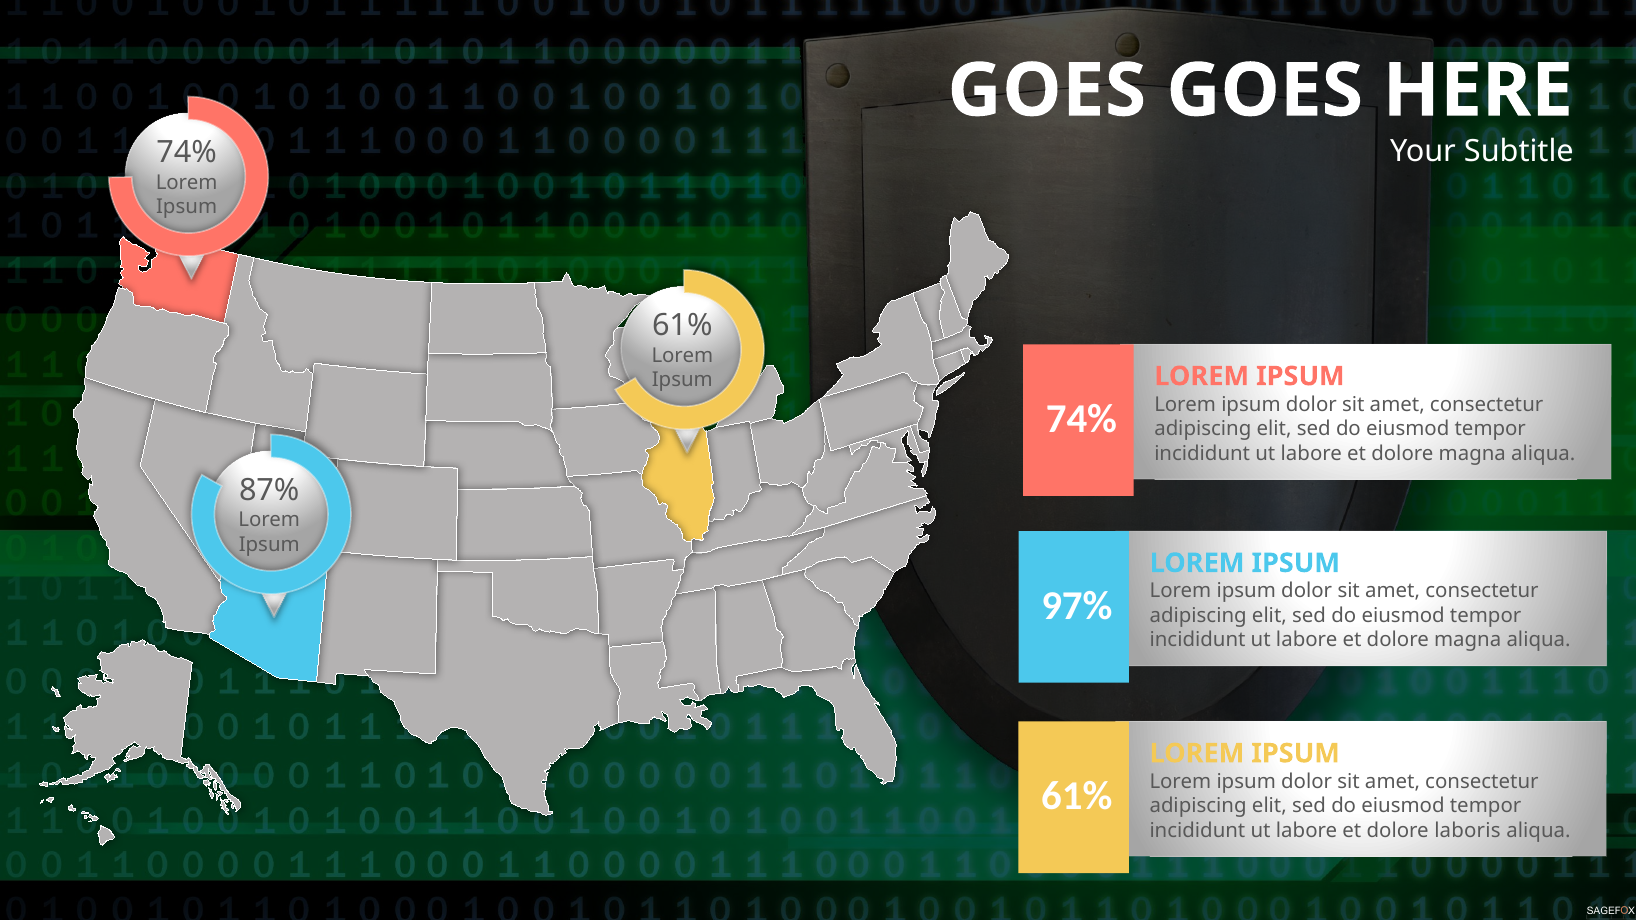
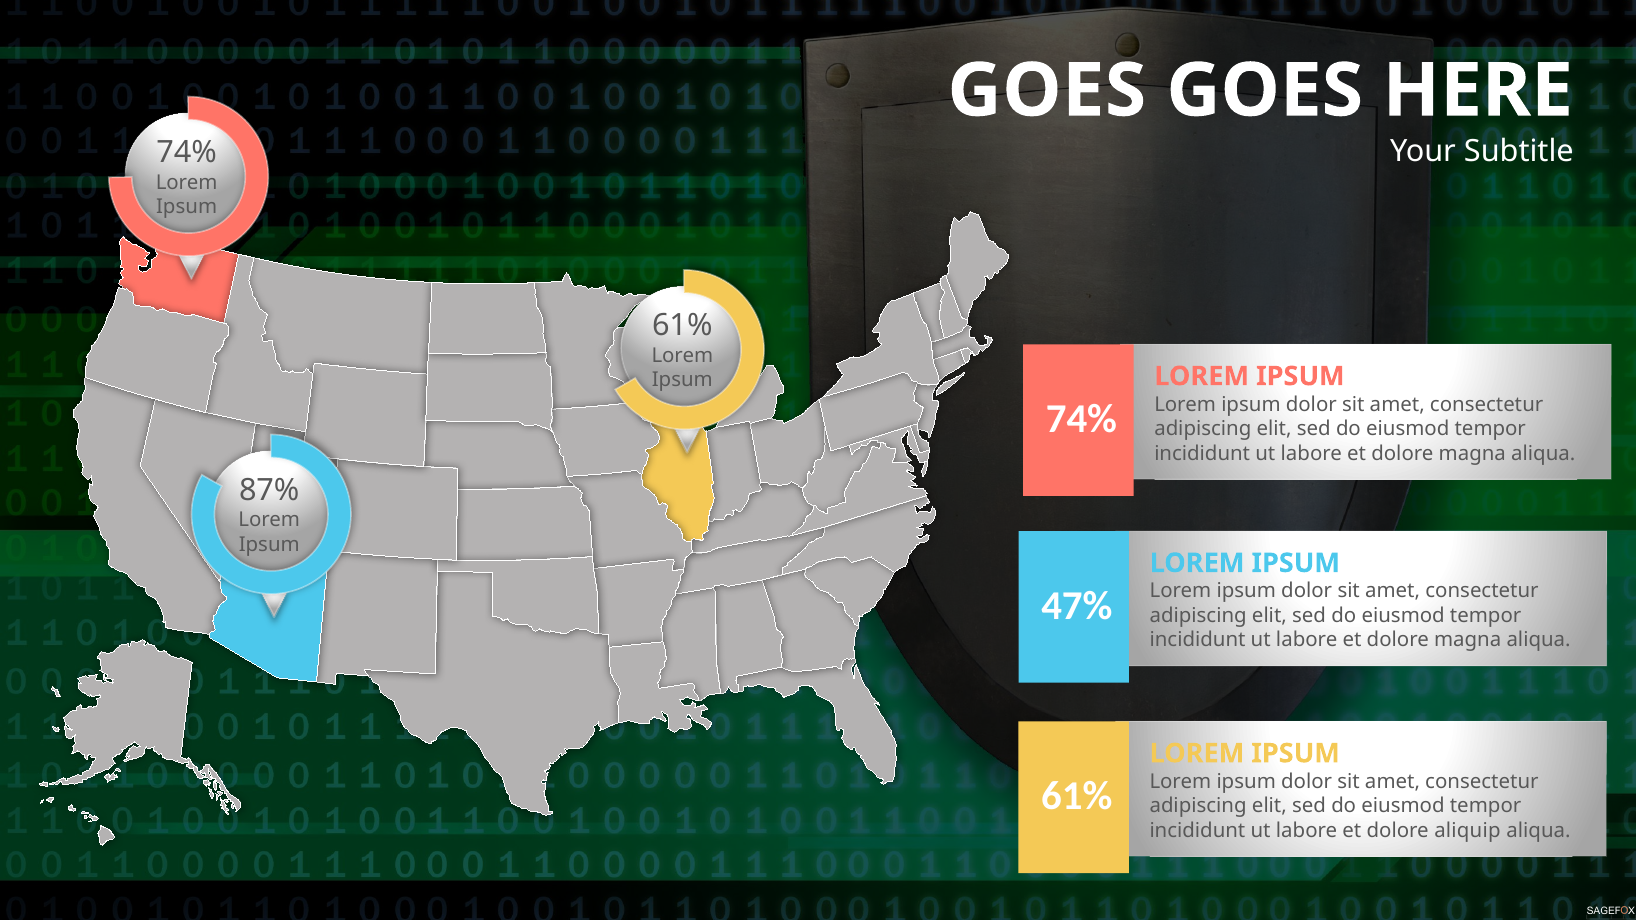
97%: 97% -> 47% (1077, 606)
laboris: laboris -> aliquip (1467, 831)
